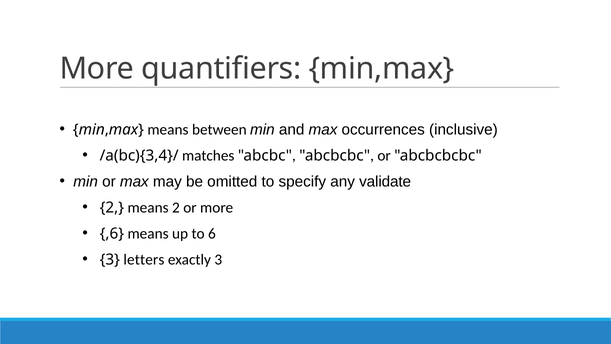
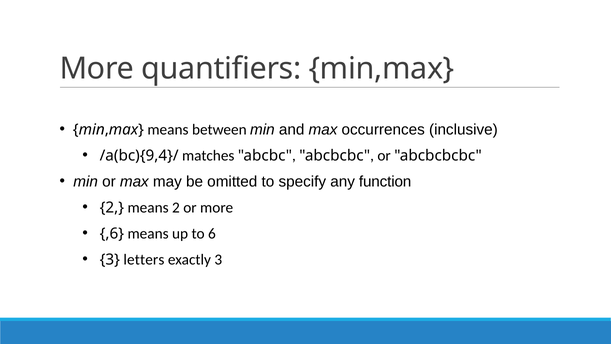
/a(bc){3,4}/: /a(bc){3,4}/ -> /a(bc){9,4}/ (139, 155)
validate: validate -> function (385, 181)
